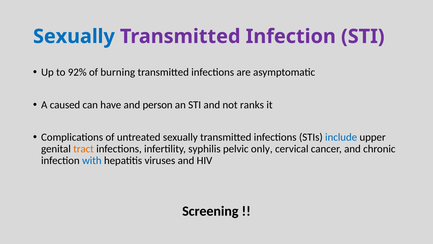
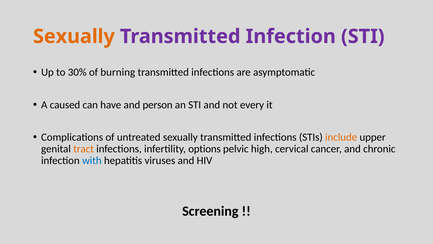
Sexually colour: blue -> orange (74, 36)
92%: 92% -> 30% (77, 72)
ranks: ranks -> every (252, 105)
include colour: blue -> orange (341, 137)
syphilis: syphilis -> options (205, 149)
only: only -> high (262, 149)
